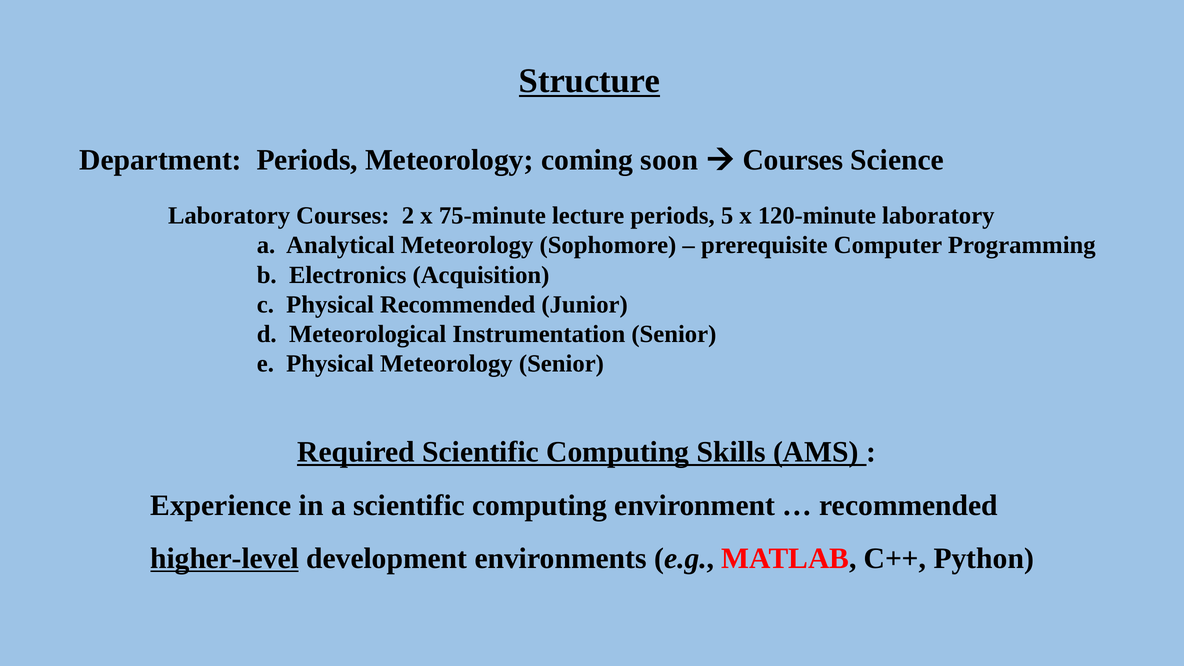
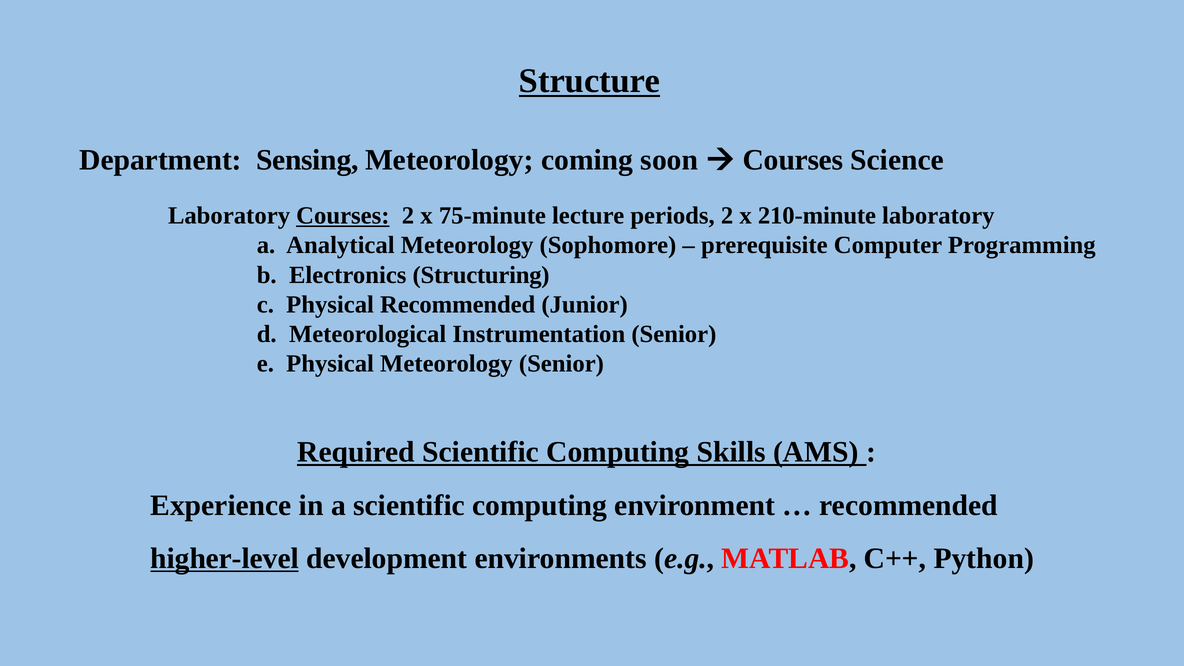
Department Periods: Periods -> Sensing (307, 160)
Courses underline: none -> present (343, 216)
periods 5: 5 -> 2 (727, 216)
120-minute: 120-minute -> 210-minute (817, 216)
Acquisition: Acquisition -> Structuring (481, 275)
